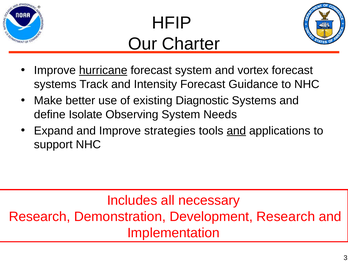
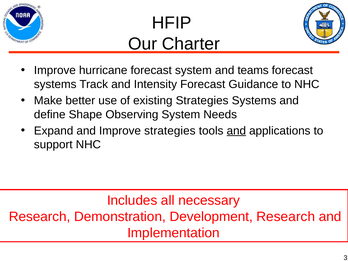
hurricane underline: present -> none (103, 70)
vortex: vortex -> teams (253, 70)
existing Diagnostic: Diagnostic -> Strategies (202, 101)
Isolate: Isolate -> Shape (85, 114)
